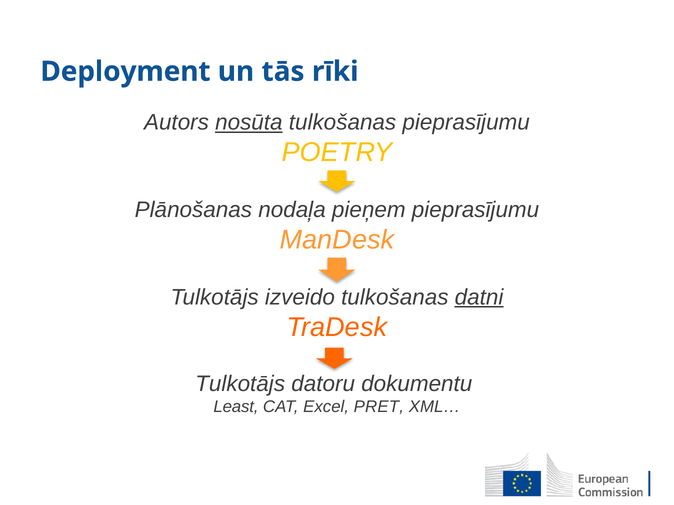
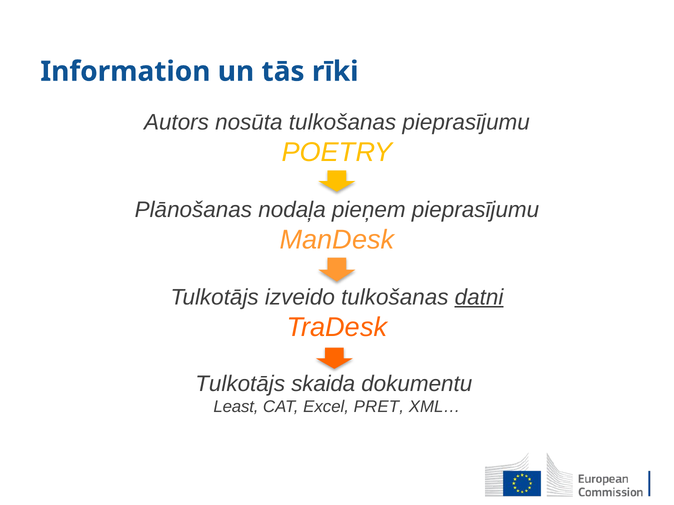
Deployment: Deployment -> Information (125, 72)
nosūta underline: present -> none (249, 123)
datoru: datoru -> skaida (323, 384)
